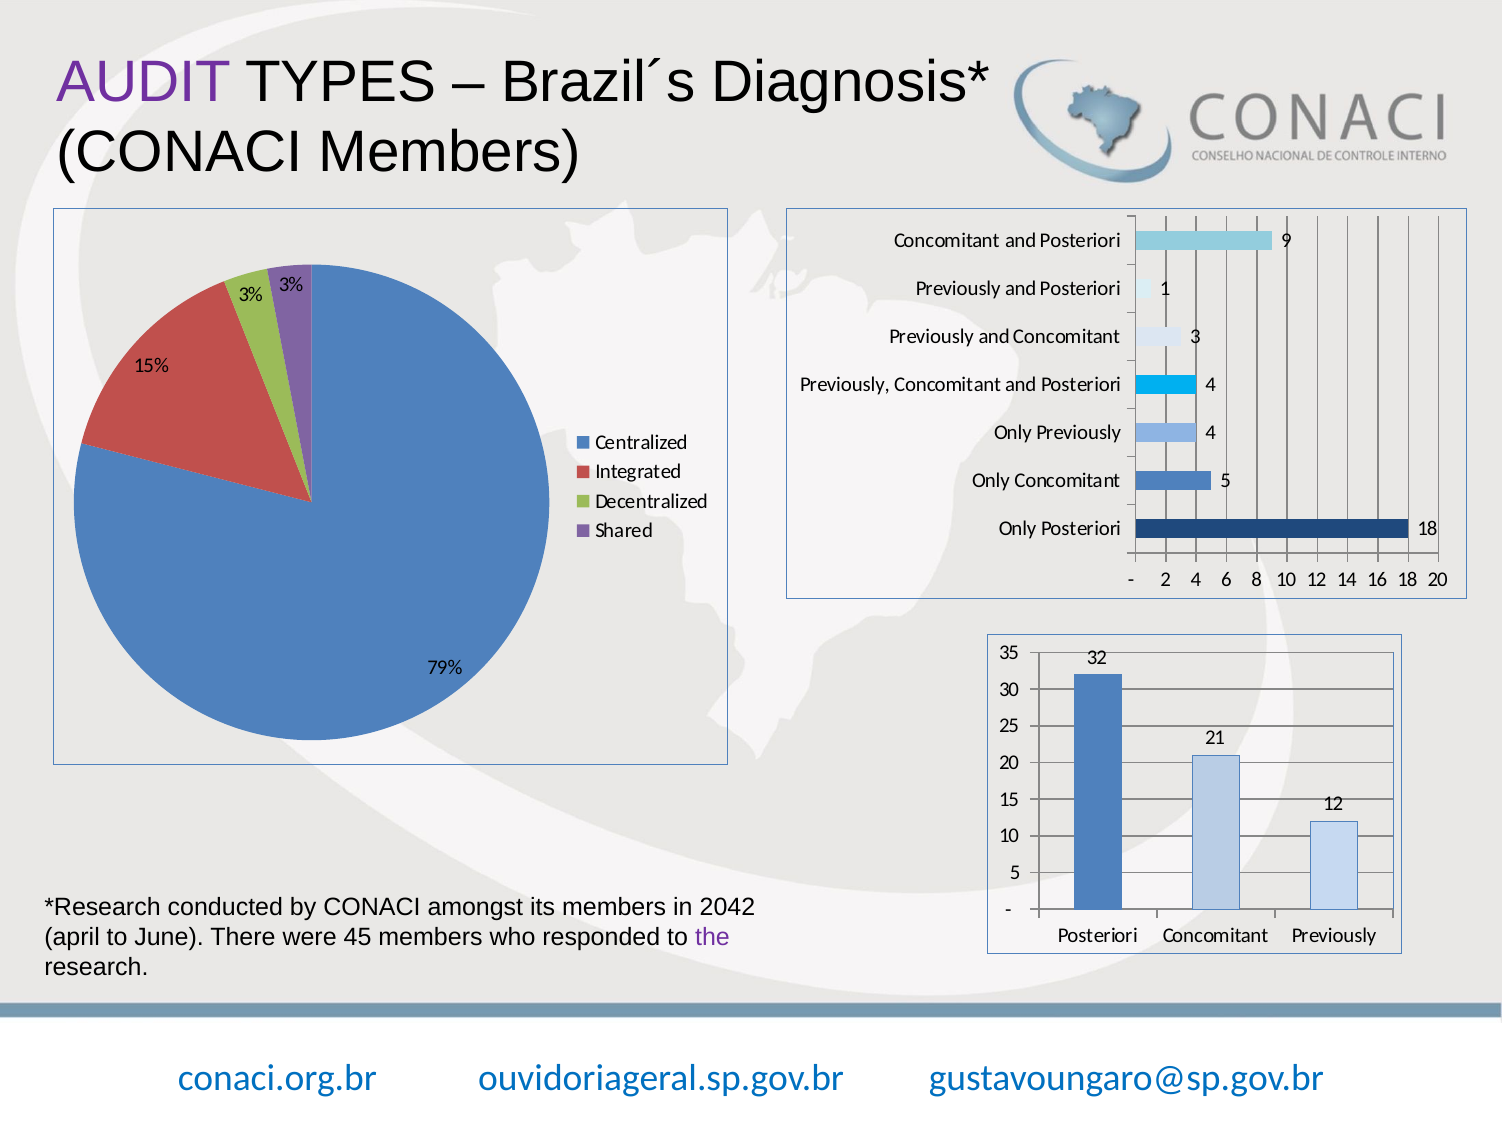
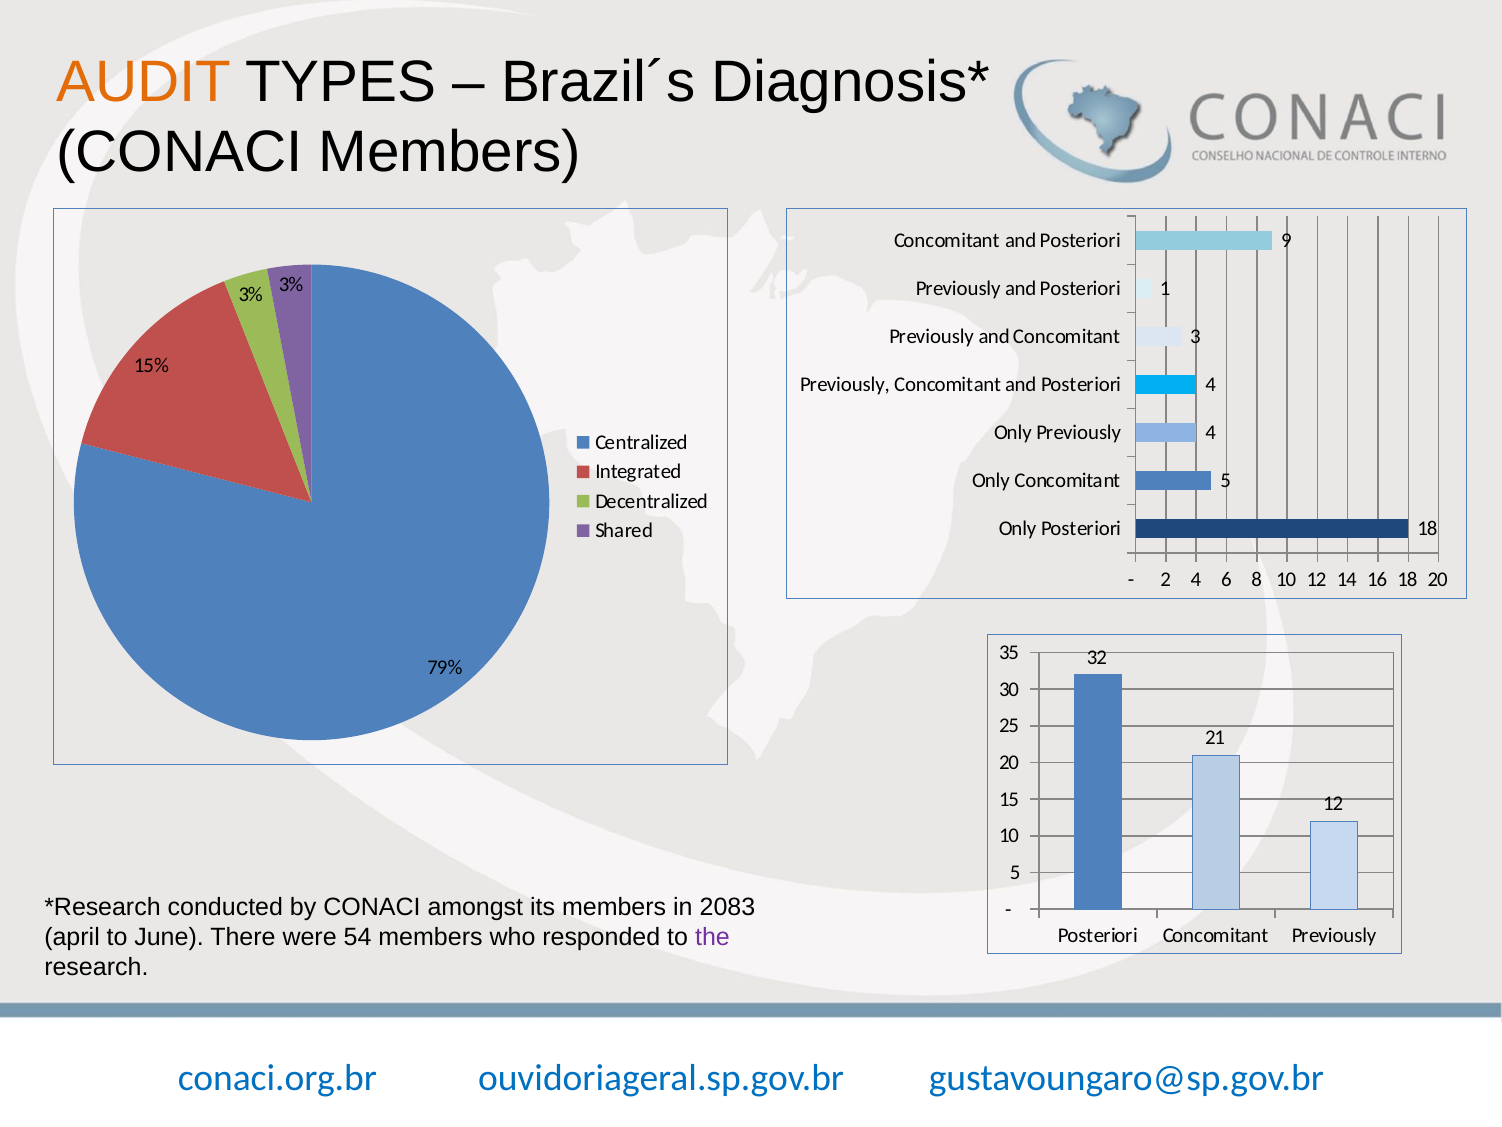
AUDIT colour: purple -> orange (144, 82)
2042: 2042 -> 2083 (727, 907)
45: 45 -> 54 (358, 937)
